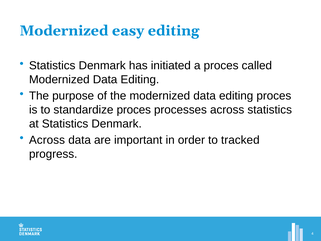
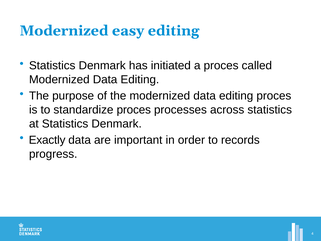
Across: Across -> Exactly (47, 140)
tracked: tracked -> records (240, 140)
